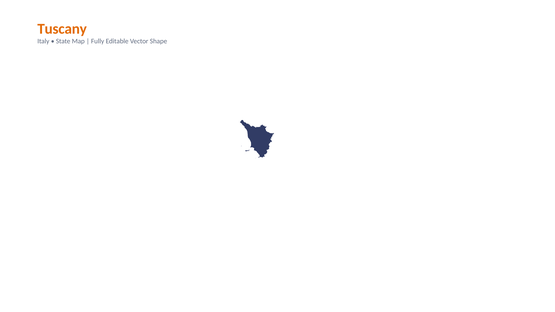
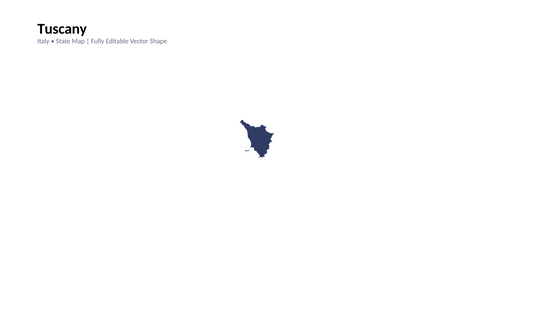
Tuscany colour: orange -> black (62, 29)
